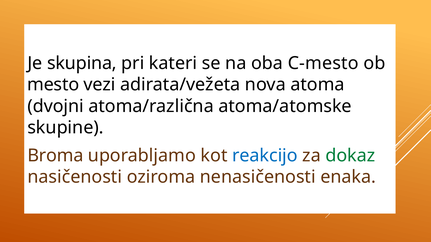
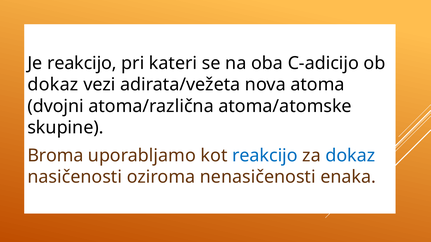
Je skupina: skupina -> reakcijo (82, 63)
C-mesto: C-mesto -> C-adicijo (323, 63)
mesto: mesto -> dokaz (53, 85)
dokaz colour: green -> blue (350, 156)
